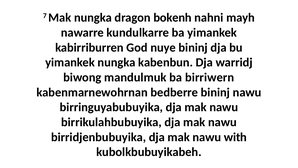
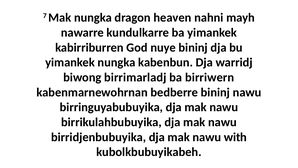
bokenh: bokenh -> heaven (172, 18)
mandulmuk: mandulmuk -> birrimarladj (135, 77)
